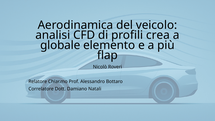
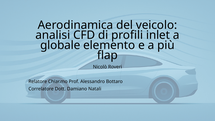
crea: crea -> inlet (158, 35)
